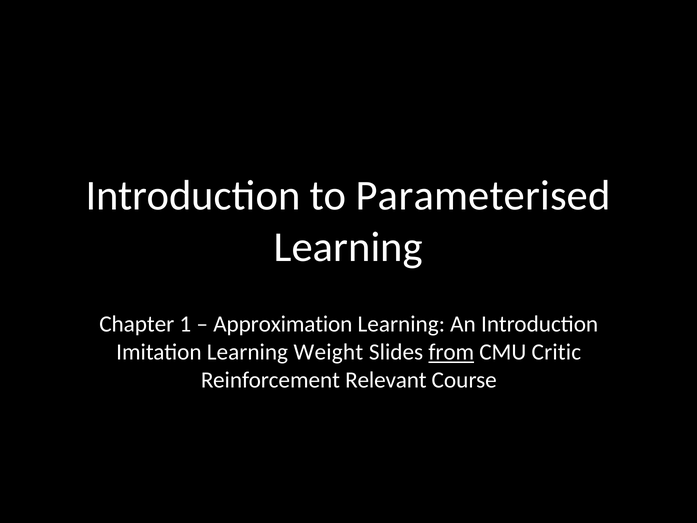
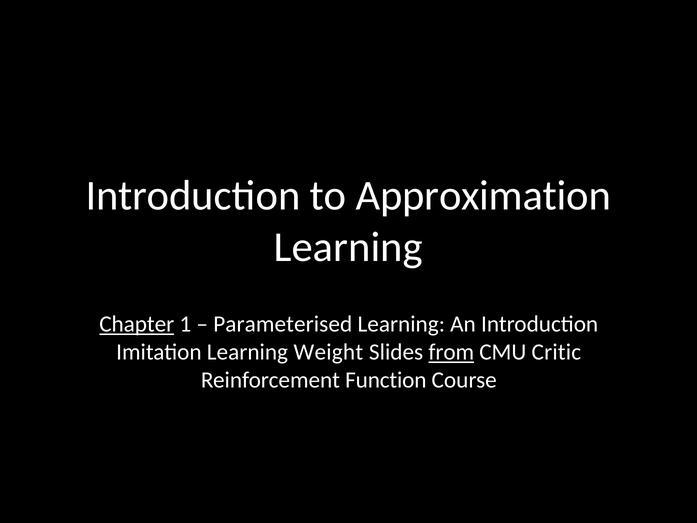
Parameterised: Parameterised -> Approximation (483, 196)
Chapter underline: none -> present (137, 324)
Approximation: Approximation -> Parameterised (283, 324)
Relevant: Relevant -> Function (386, 380)
